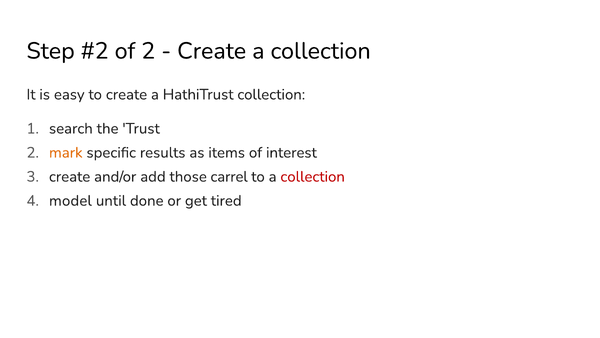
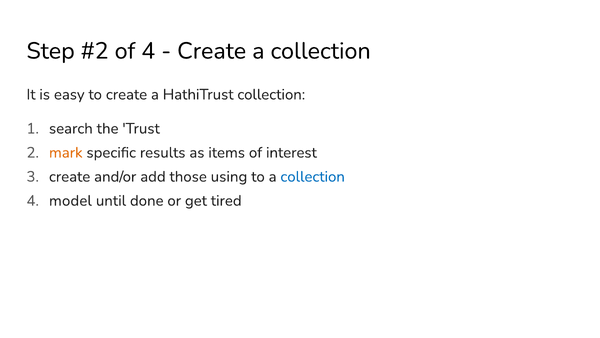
of 2: 2 -> 4 (148, 51)
carrel: carrel -> using (229, 176)
collection colour: red -> blue (313, 176)
